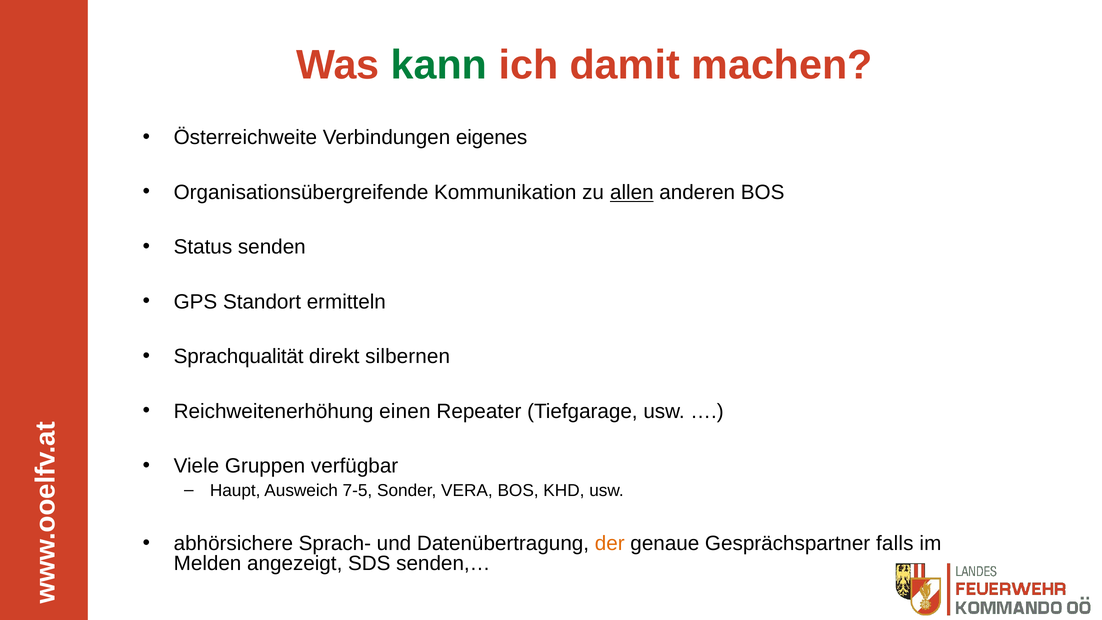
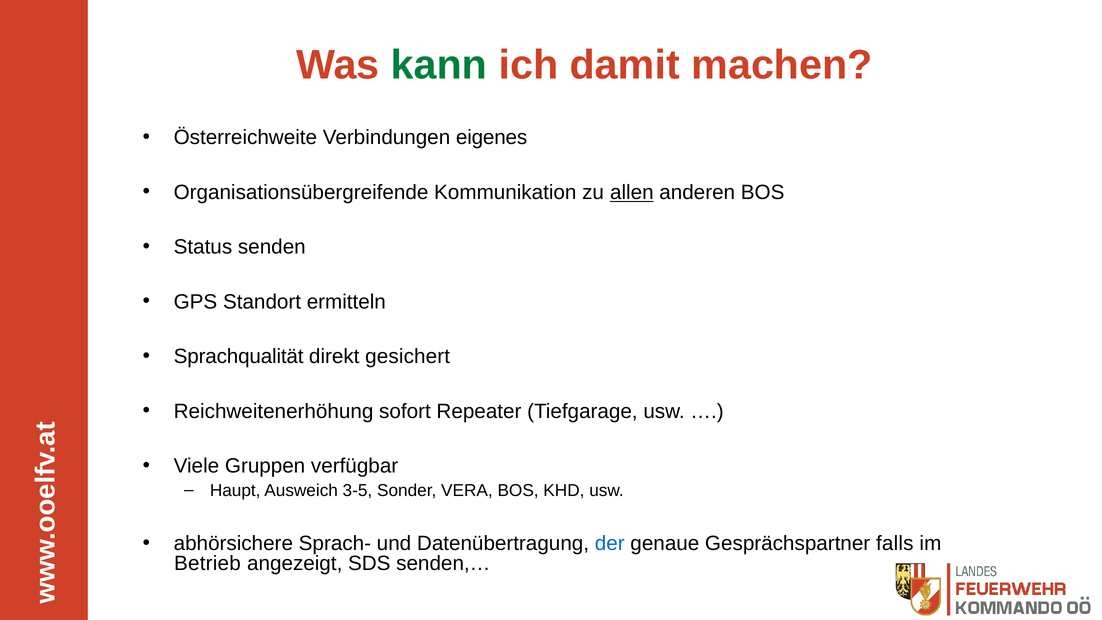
silbernen: silbernen -> gesichert (408, 356)
einen: einen -> sofort (405, 411)
7-5: 7-5 -> 3-5 (357, 491)
der colour: orange -> blue (610, 543)
Melden: Melden -> Betrieb (207, 564)
